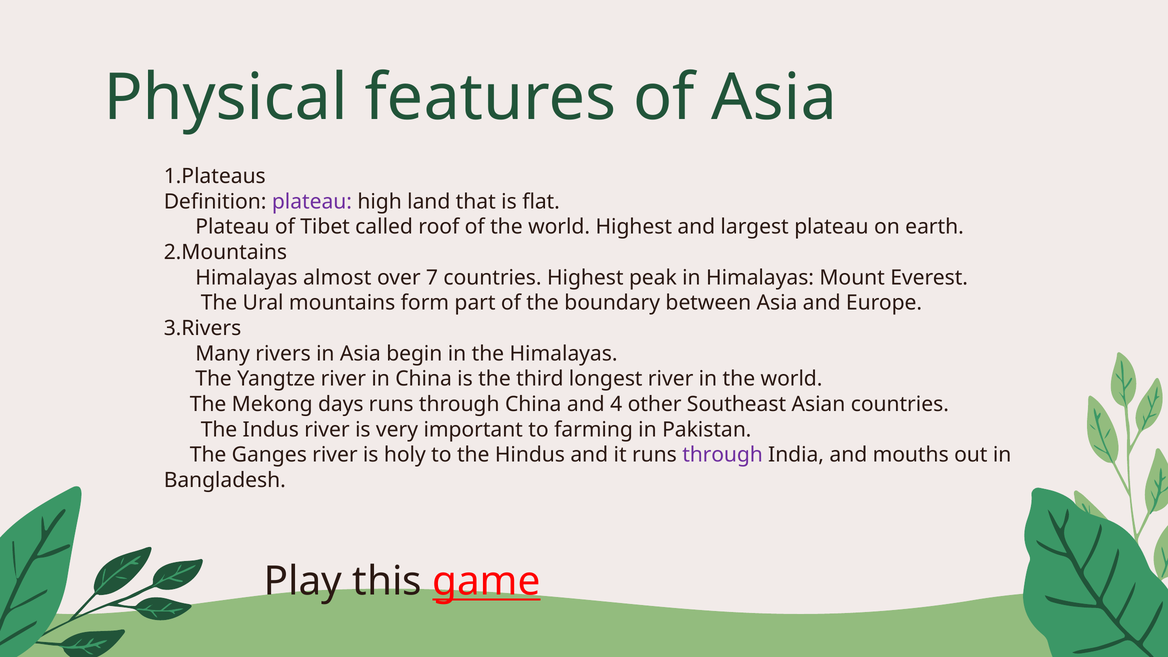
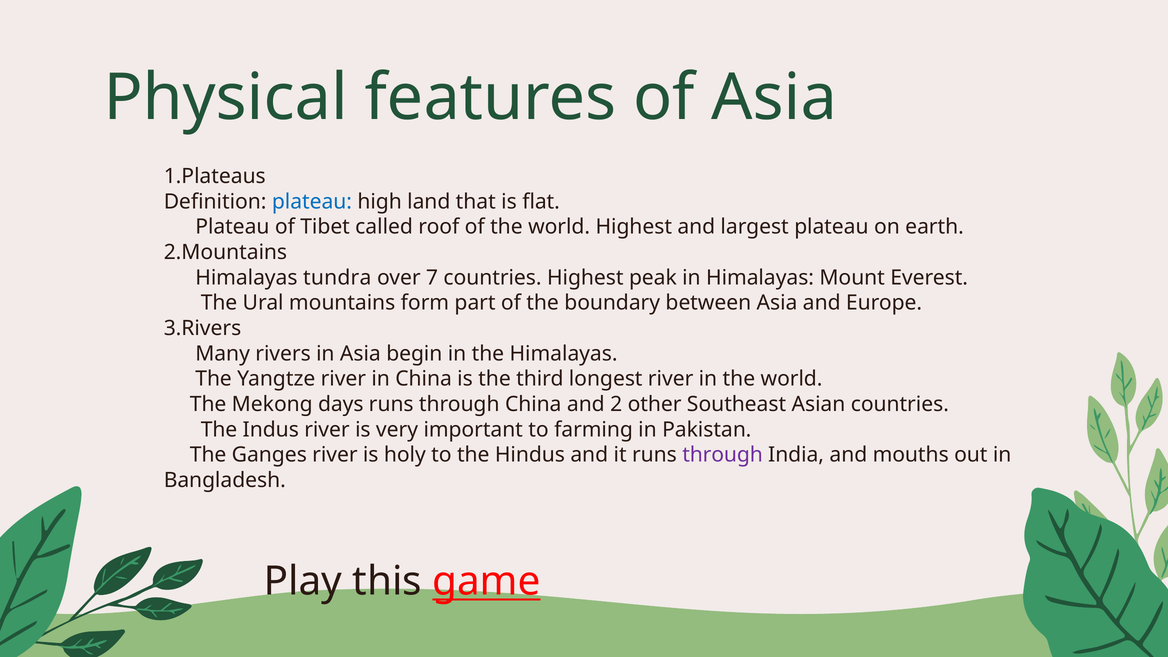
plateau colour: purple -> blue (312, 202)
almost: almost -> tundra (337, 278)
4: 4 -> 2 (616, 404)
